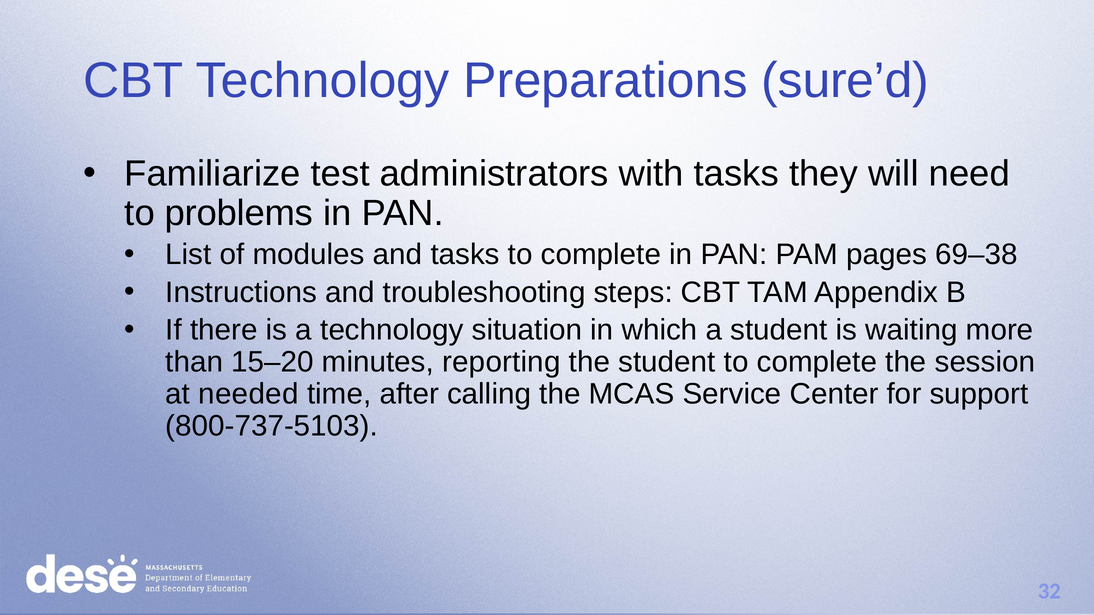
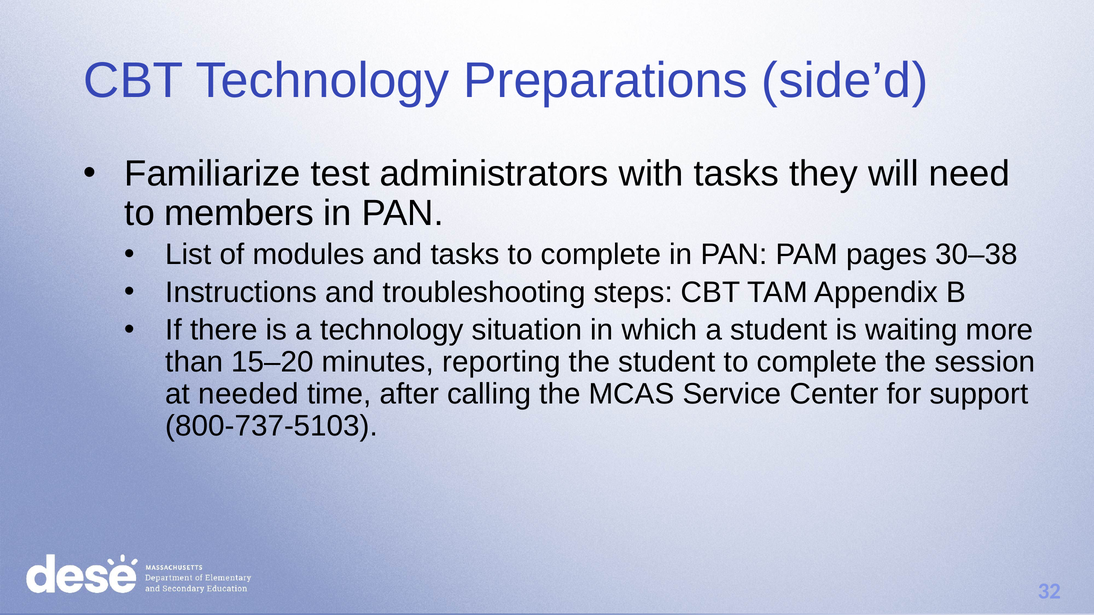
sure’d: sure’d -> side’d (845, 81)
problems: problems -> members (239, 213)
69–38: 69–38 -> 30–38 (976, 255)
